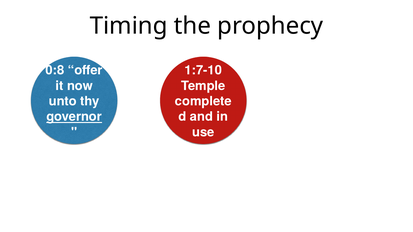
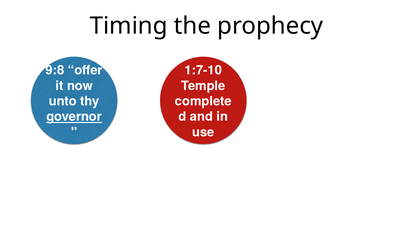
0:8: 0:8 -> 9:8 (55, 70)
